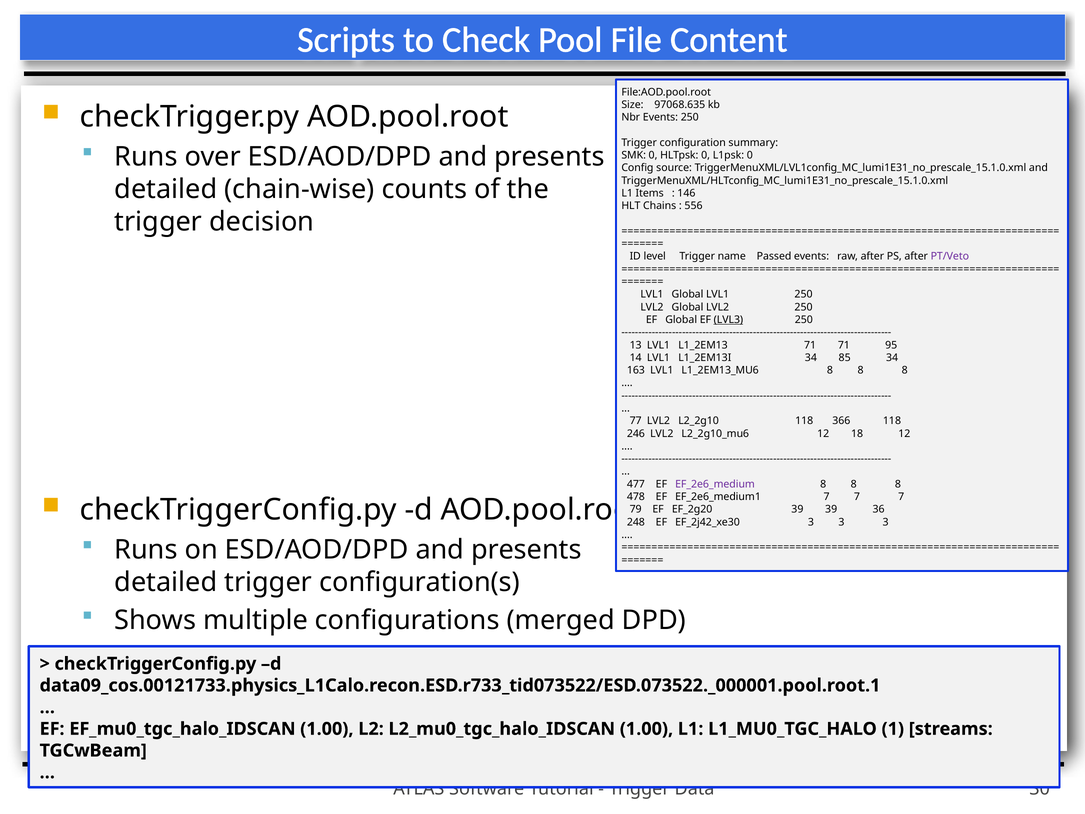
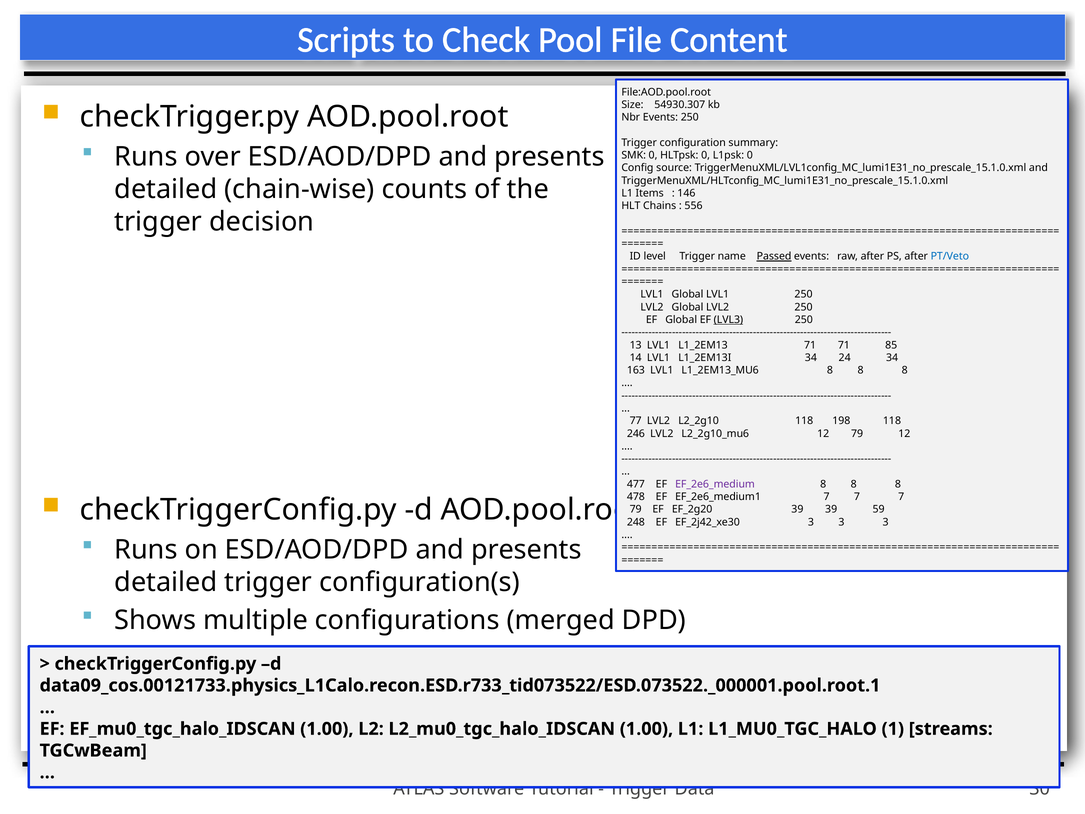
97068.635: 97068.635 -> 54930.307 (680, 105)
Passed underline: none -> present (774, 256)
PT/Veto colour: purple -> blue (950, 256)
95: 95 -> 85 (891, 345)
85: 85 -> 24 (845, 358)
366: 366 -> 198 (841, 421)
12 18: 18 -> 79 (857, 433)
36: 36 -> 59 (879, 509)
